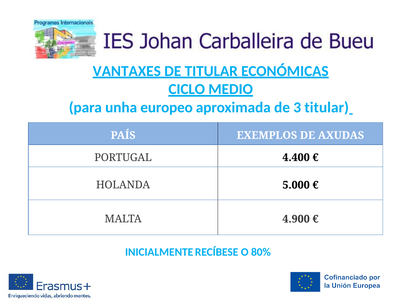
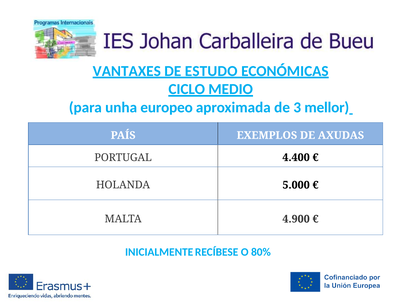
DE TITULAR: TITULAR -> ESTUDO (211, 71)
3 titular: titular -> mellor (327, 108)
